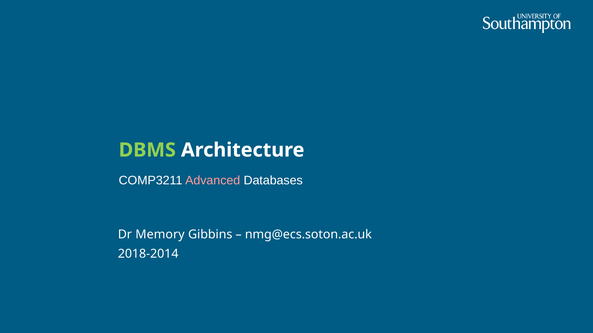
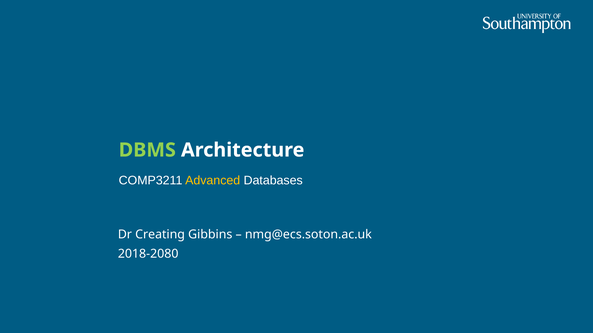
Advanced colour: pink -> yellow (213, 181)
Memory: Memory -> Creating (160, 235)
2018-2014: 2018-2014 -> 2018-2080 (148, 254)
